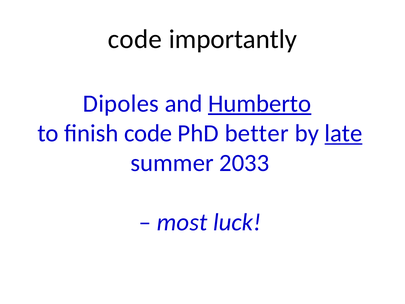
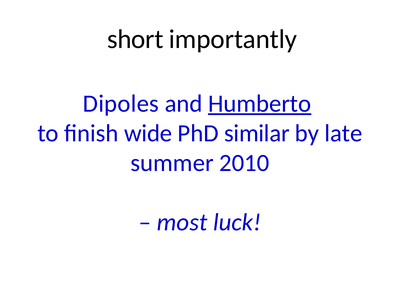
code: code -> short (135, 39)
finish code: code -> wide (148, 133)
better: better -> similar (257, 133)
late underline: present -> none (344, 133)
2033: 2033 -> 2010 (244, 163)
